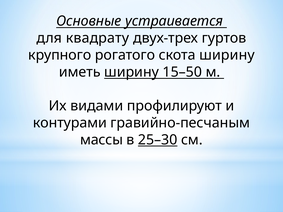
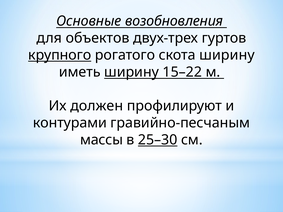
устраивается: устраивается -> возобновления (174, 21)
квадрату: квадрату -> объектов (98, 38)
крупного underline: none -> present (60, 55)
15–50: 15–50 -> 15–22 (182, 72)
видами: видами -> должен (97, 106)
